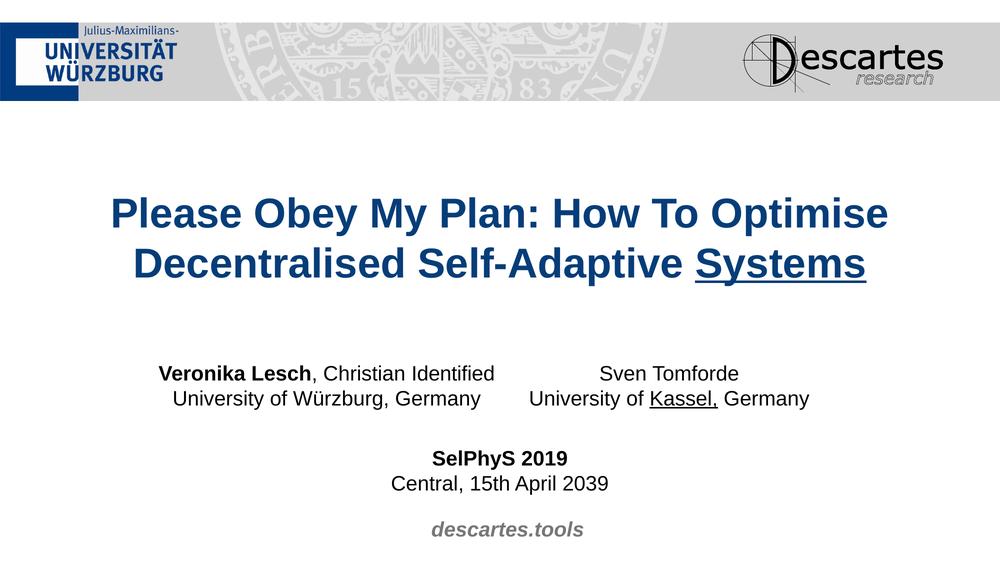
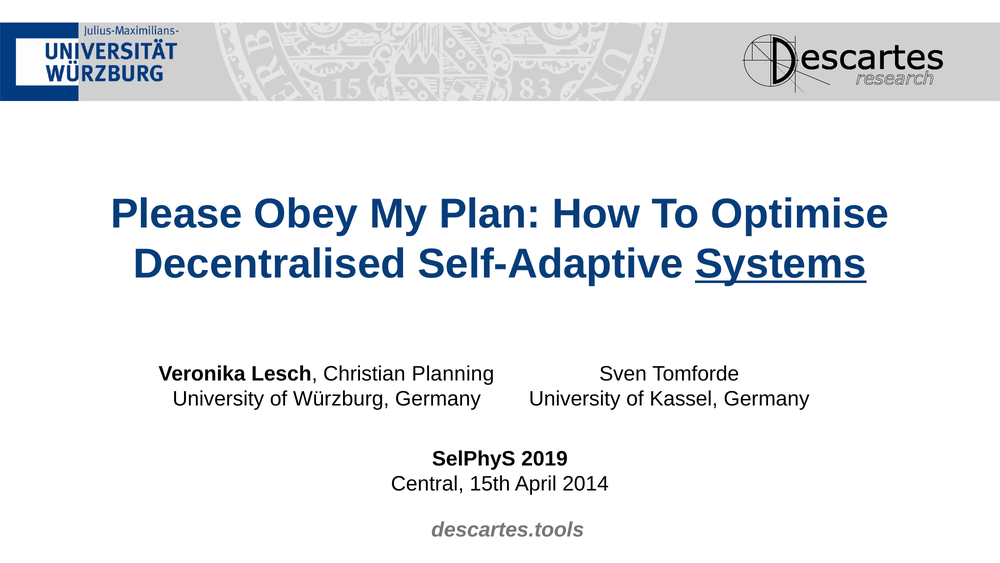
Identified: Identified -> Planning (453, 373)
Kassel underline: present -> none (684, 398)
2039: 2039 -> 2014 (586, 483)
